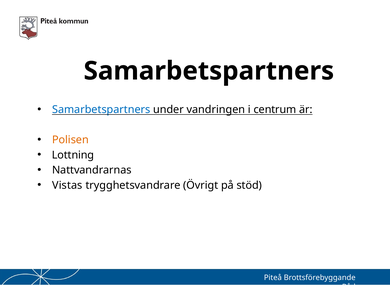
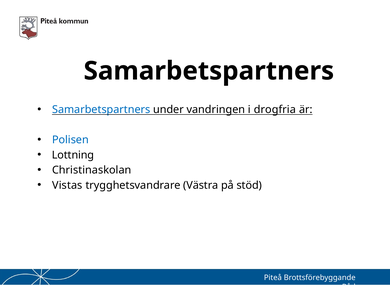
centrum: centrum -> drogfria (275, 110)
Polisen colour: orange -> blue (70, 140)
Nattvandrarnas: Nattvandrarnas -> Christinaskolan (92, 170)
Övrigt: Övrigt -> Västra (201, 186)
